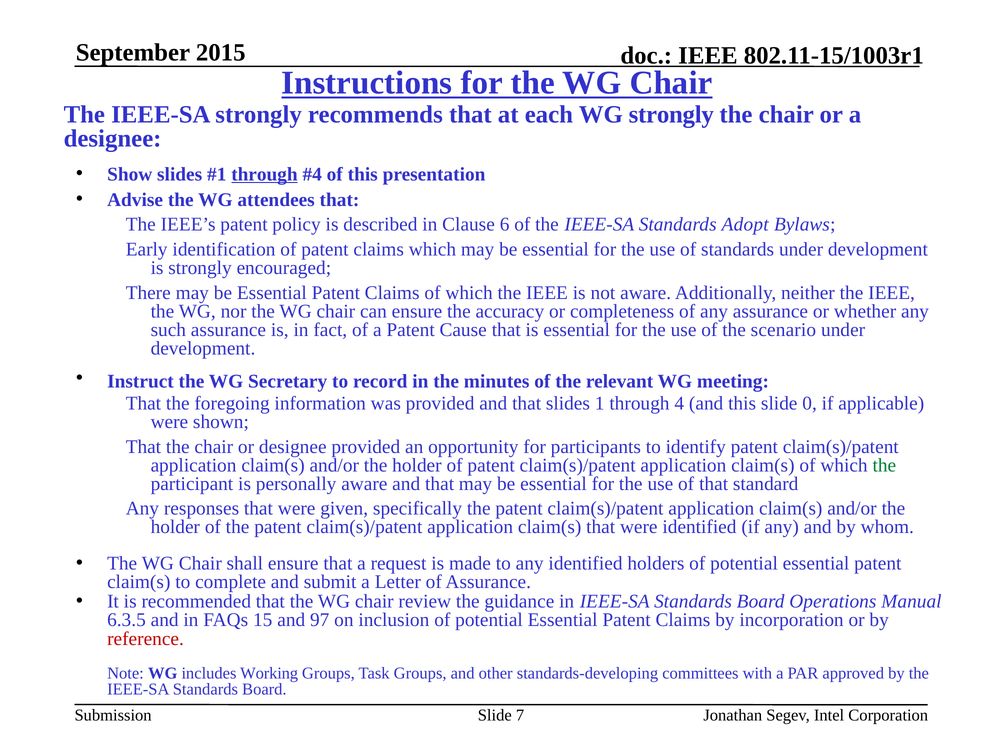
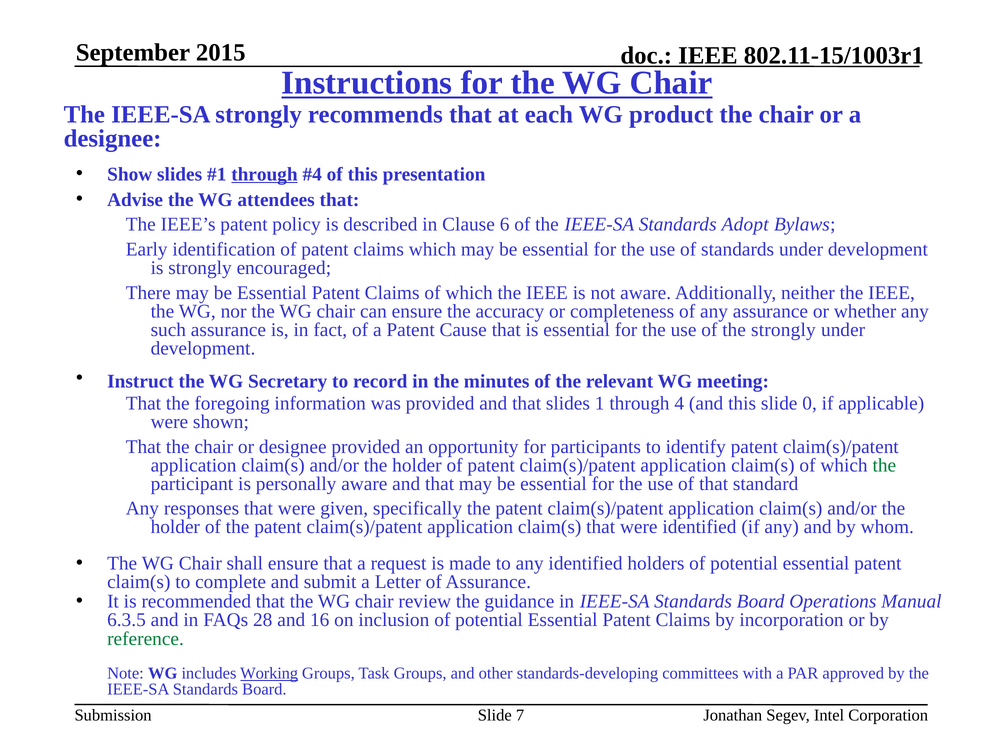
WG strongly: strongly -> product (671, 114)
the scenario: scenario -> strongly (783, 330)
15: 15 -> 28 (263, 620)
97: 97 -> 16 (320, 620)
reference colour: red -> green (146, 638)
Working underline: none -> present (269, 673)
